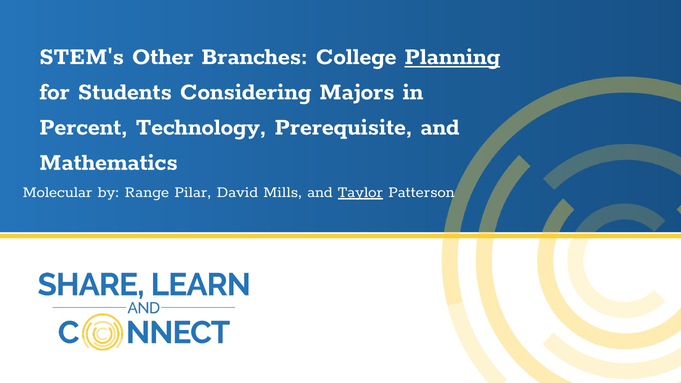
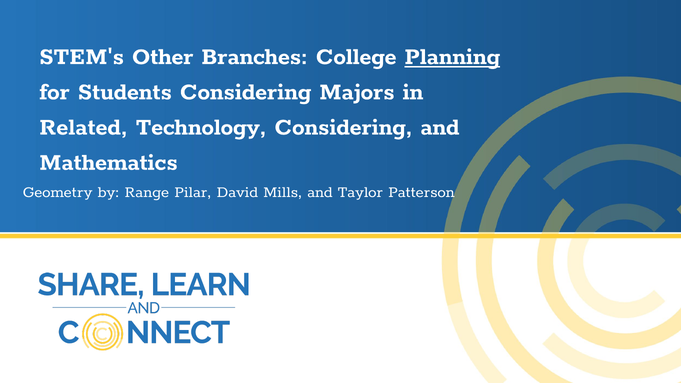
Percent: Percent -> Related (83, 126)
Technology Prerequisite: Prerequisite -> Considering (343, 126)
Molecular: Molecular -> Geometry (58, 191)
Taylor underline: present -> none (360, 191)
